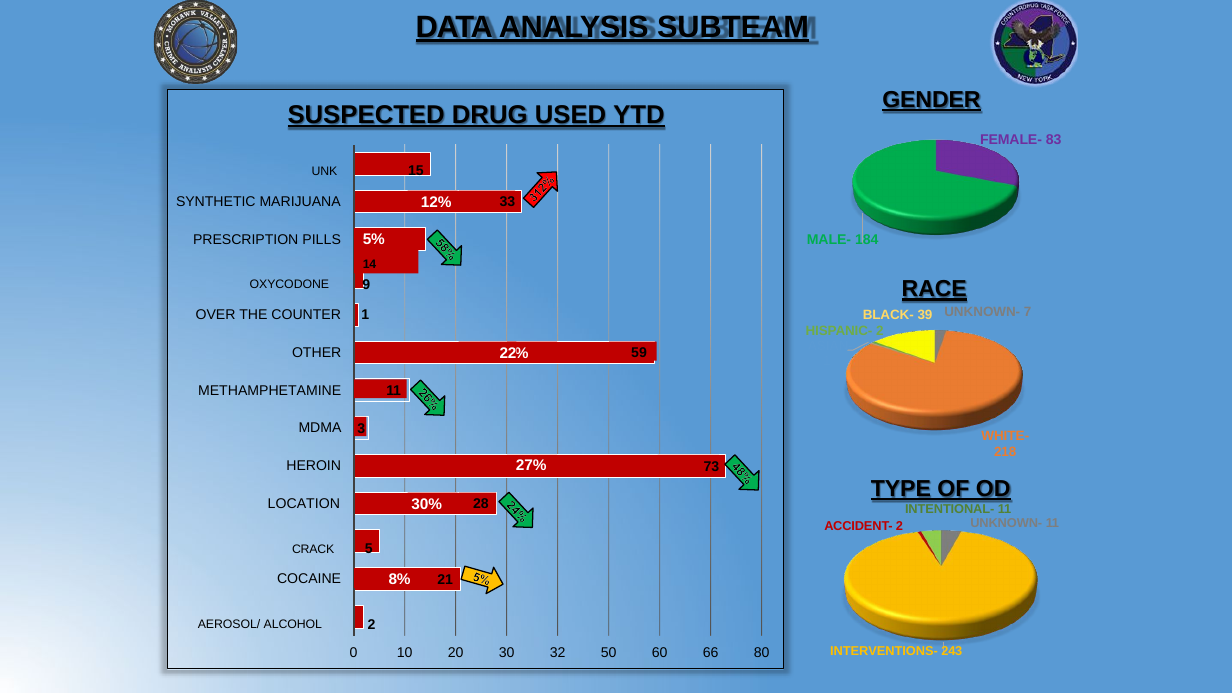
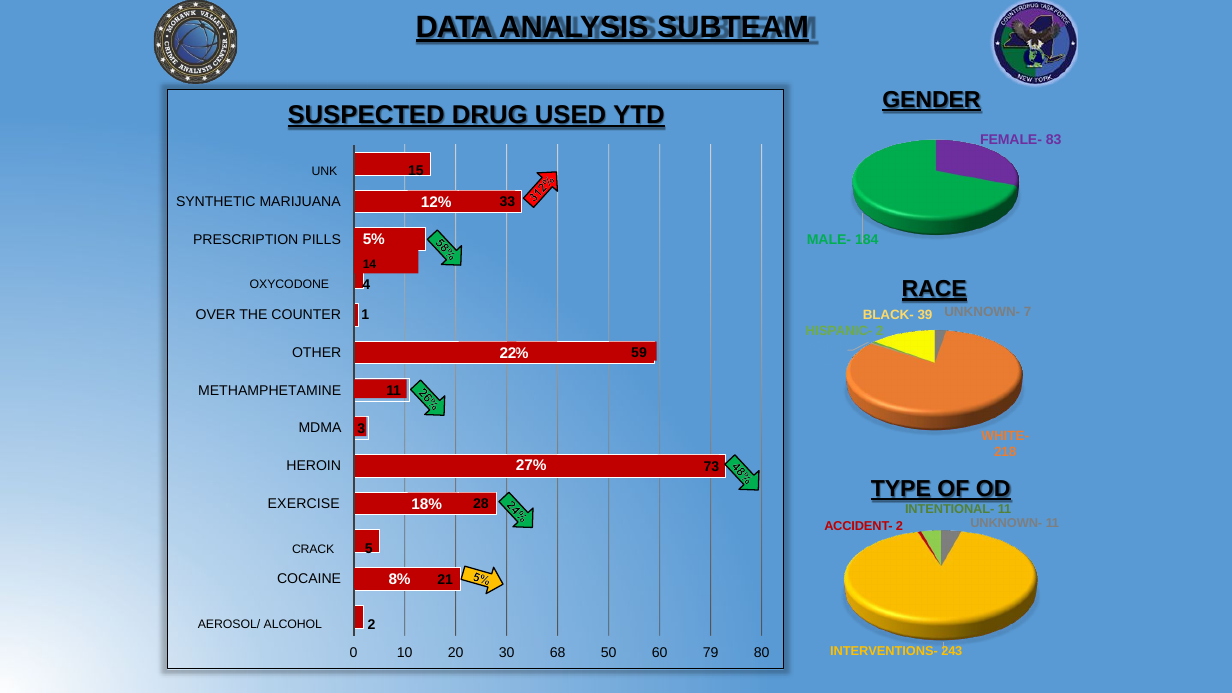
9: 9 -> 4 (366, 285)
LOCATION: LOCATION -> EXERCISE (304, 504)
30%: 30% -> 18% (427, 505)
32: 32 -> 68 (558, 653)
66: 66 -> 79 (711, 653)
